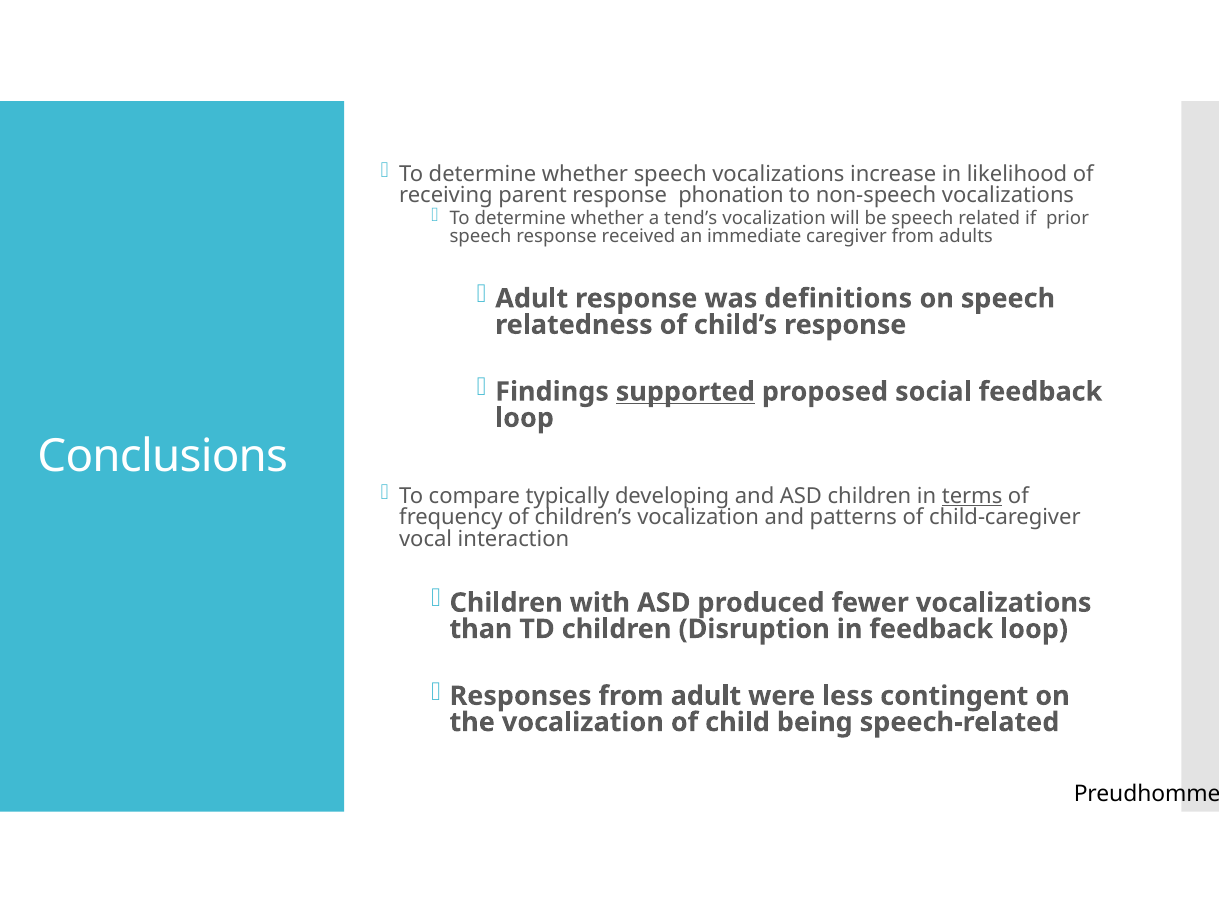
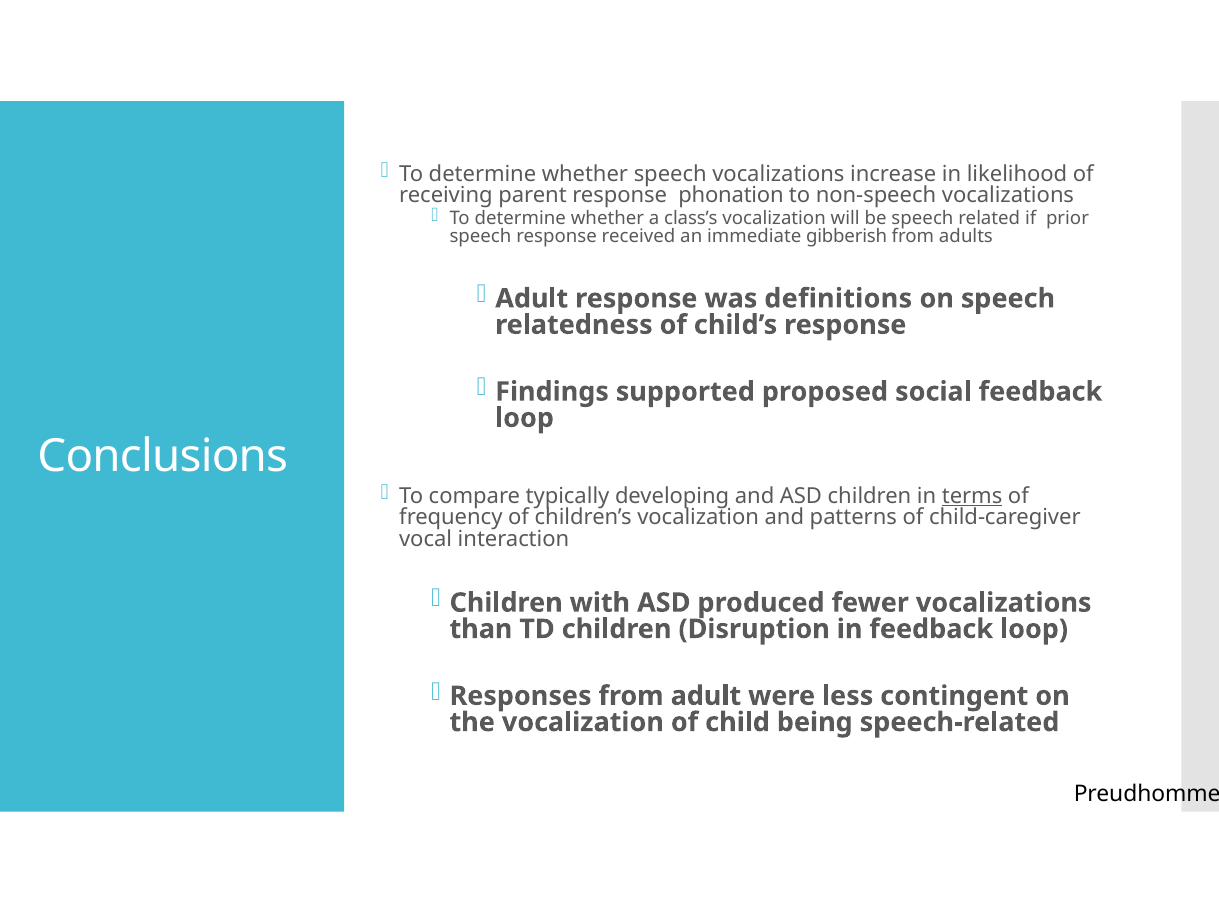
tend’s: tend’s -> class’s (691, 218)
caregiver: caregiver -> gibberish (847, 236)
supported underline: present -> none (685, 392)
